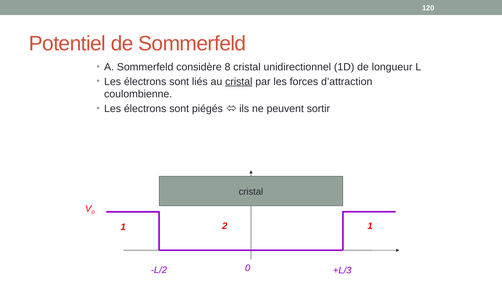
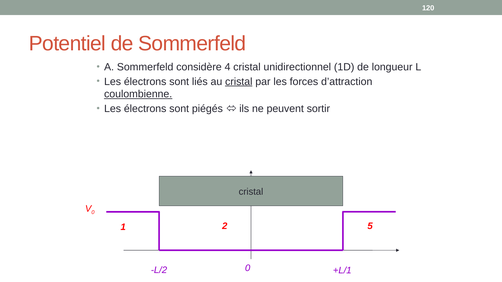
8: 8 -> 4 (228, 67)
coulombienne underline: none -> present (138, 94)
2 1: 1 -> 5 (370, 226)
+L/3: +L/3 -> +L/1 (342, 271)
